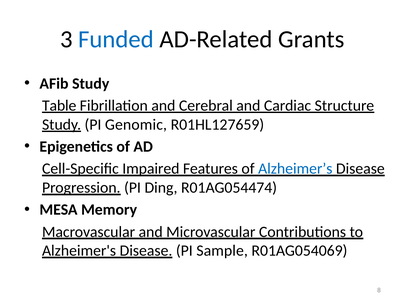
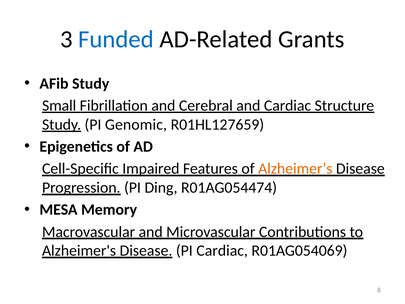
Table: Table -> Small (59, 106)
Alzheimer’s colour: blue -> orange (295, 169)
PI Sample: Sample -> Cardiac (222, 251)
